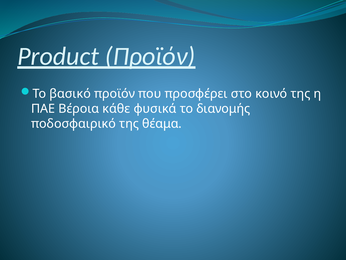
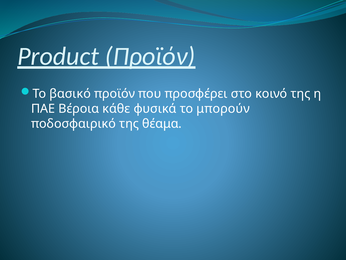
διανομής: διανομής -> μπορούν (223, 108)
